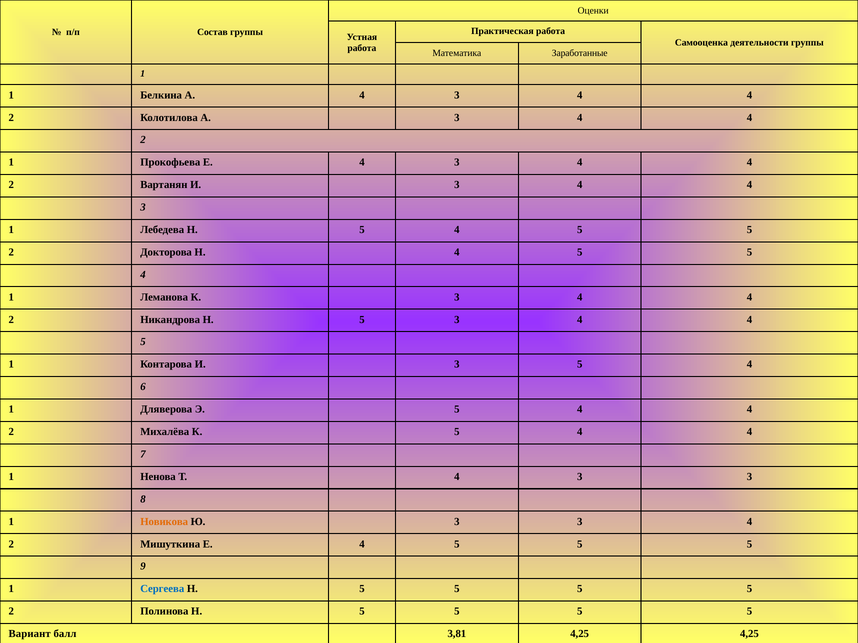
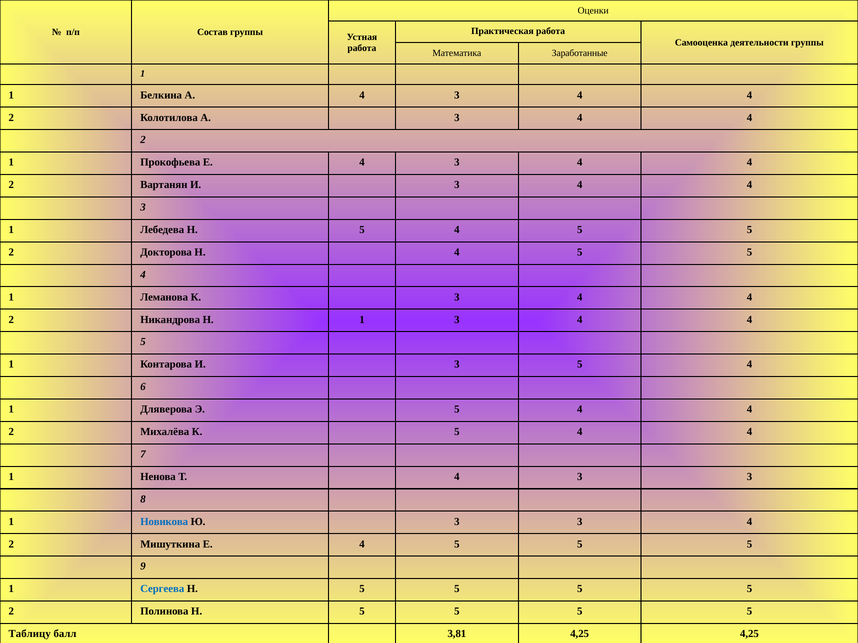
Никандрова Н 5: 5 -> 1 (362, 320)
Новикова colour: orange -> blue (164, 522)
Вариант: Вариант -> Таблицу (30, 634)
